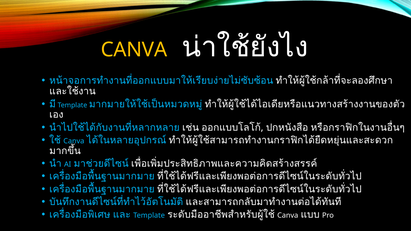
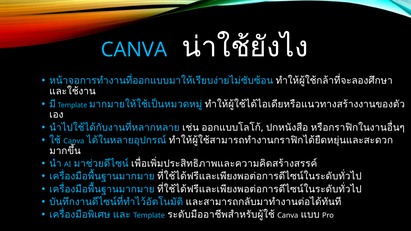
CANVA colour: yellow -> light blue (134, 50)
